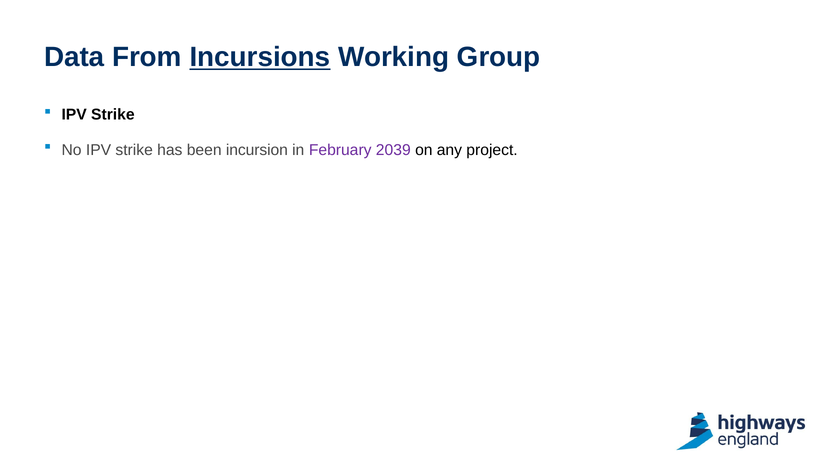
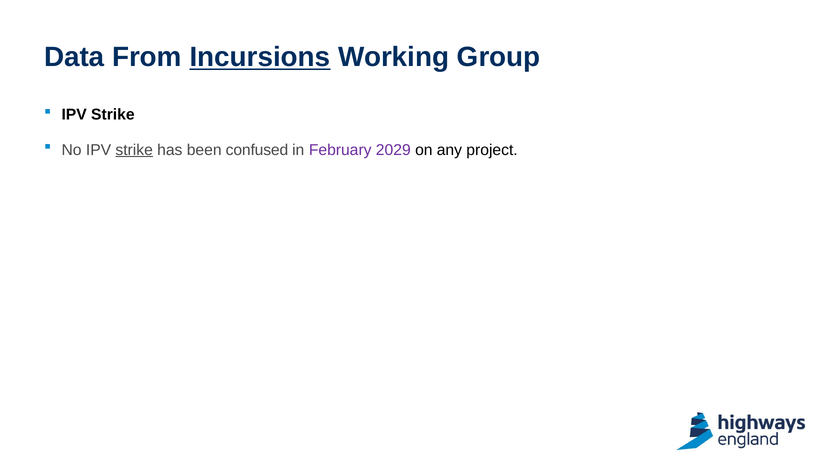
strike underline: none -> present (134, 150)
incursion: incursion -> confused (257, 150)
2039: 2039 -> 2029 (393, 150)
